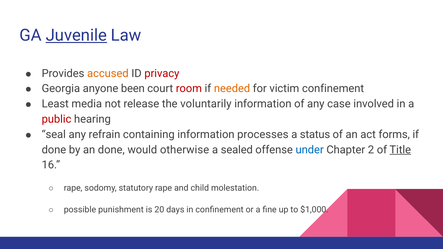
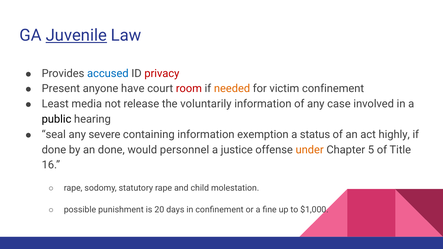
accused colour: orange -> blue (108, 73)
Georgia: Georgia -> Present (61, 89)
been: been -> have (133, 89)
public colour: red -> black (57, 119)
refrain: refrain -> severe (104, 135)
processes: processes -> exemption (263, 135)
forms: forms -> highly (394, 135)
otherwise: otherwise -> personnel (185, 150)
sealed: sealed -> justice (237, 150)
under colour: blue -> orange (310, 150)
2: 2 -> 5 (371, 150)
Title underline: present -> none (400, 150)
